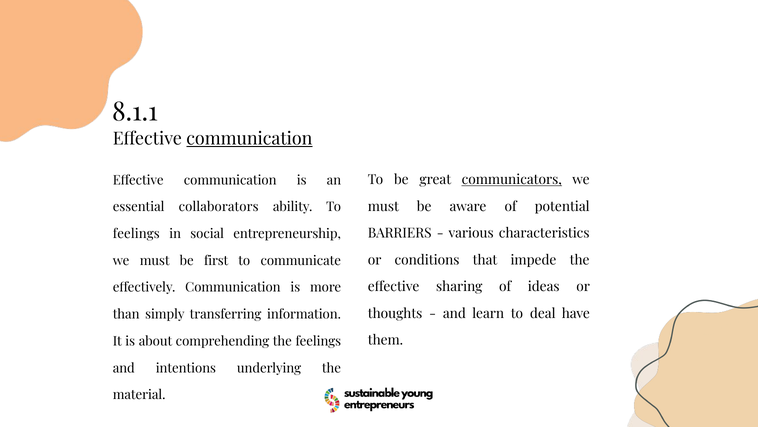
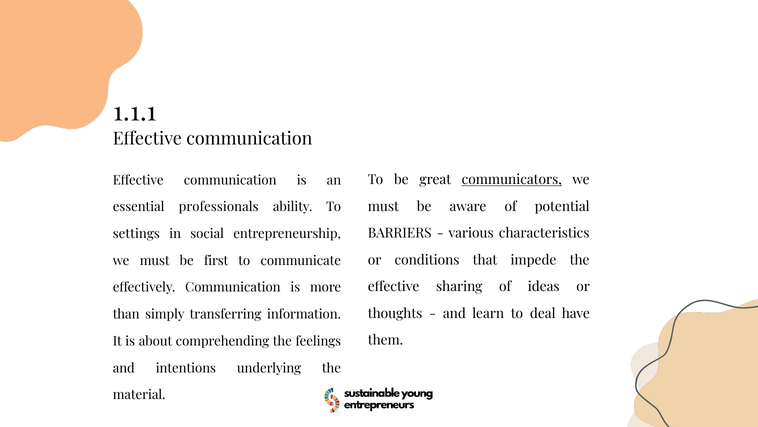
8.1.1: 8.1.1 -> 1.1.1 (135, 112)
communication underline: present -> none (249, 139)
collaborators: collaborators -> professionals (219, 207)
feelings: feelings -> settings (136, 234)
